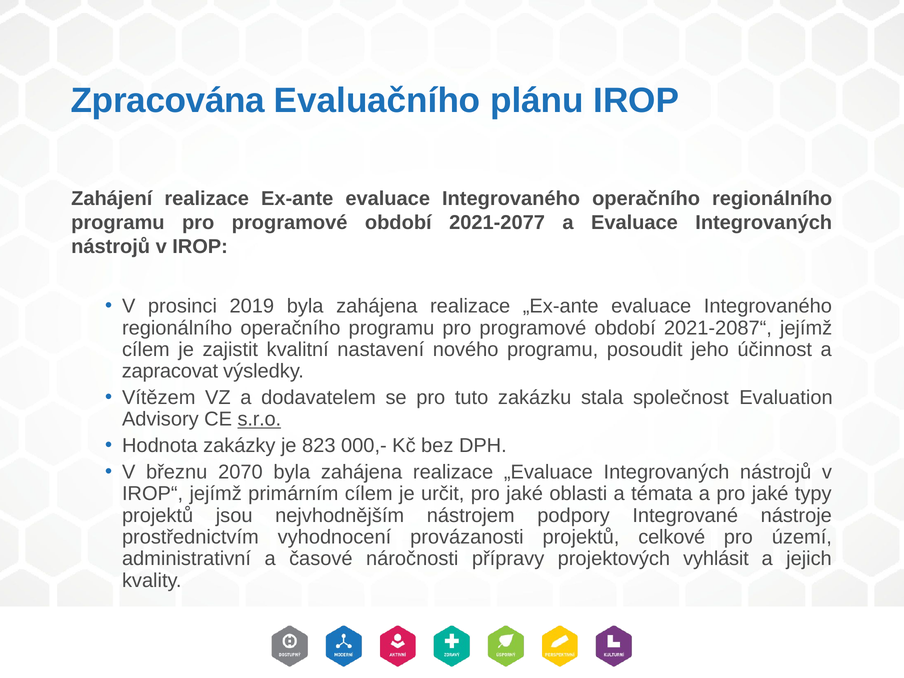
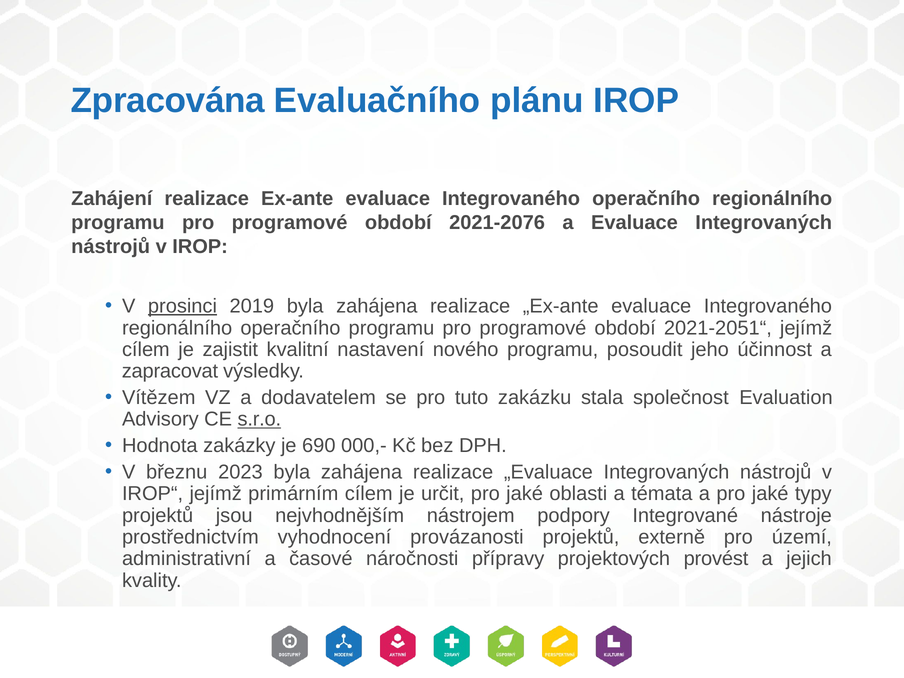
2021-2077: 2021-2077 -> 2021-2076 (497, 223)
prosinci underline: none -> present (182, 306)
2021-2087“: 2021-2087“ -> 2021-2051“ (718, 328)
823: 823 -> 690 (319, 446)
2070: 2070 -> 2023 (240, 472)
celkové: celkové -> externě (672, 537)
vyhlásit: vyhlásit -> provést (716, 559)
